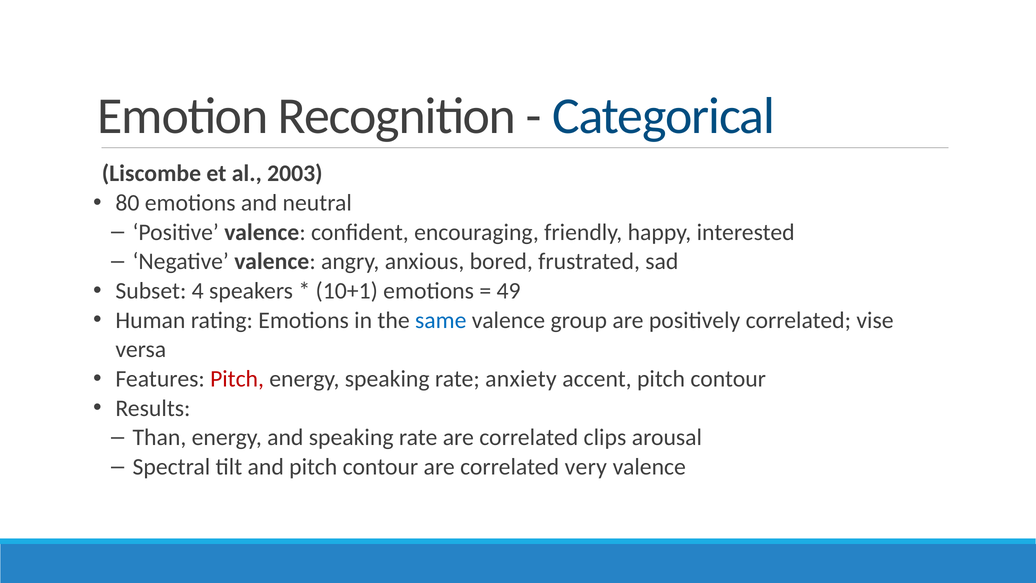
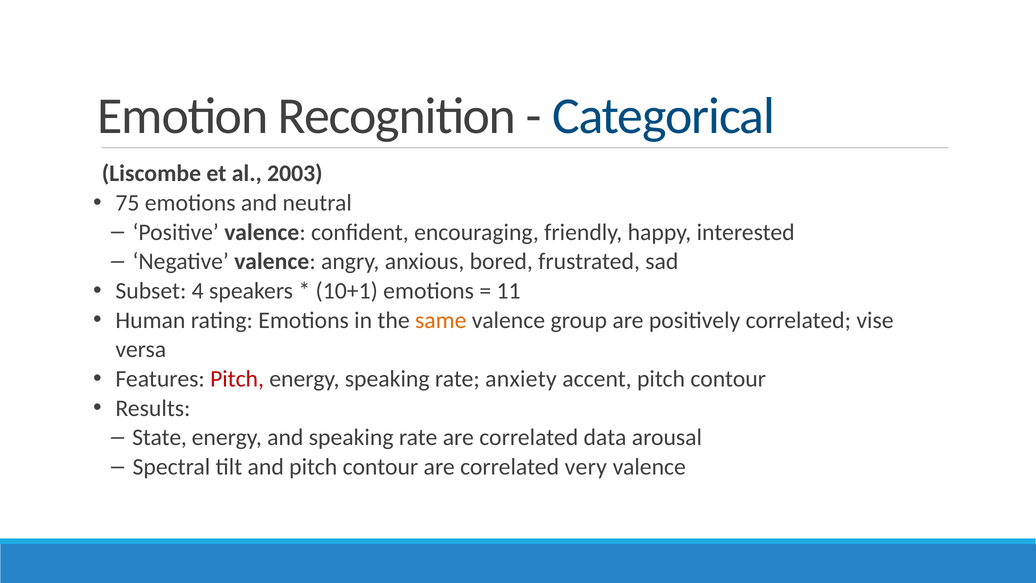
80: 80 -> 75 (127, 203)
49: 49 -> 11 (509, 291)
same colour: blue -> orange (441, 320)
Than: Than -> State (160, 437)
clips: clips -> data (605, 437)
